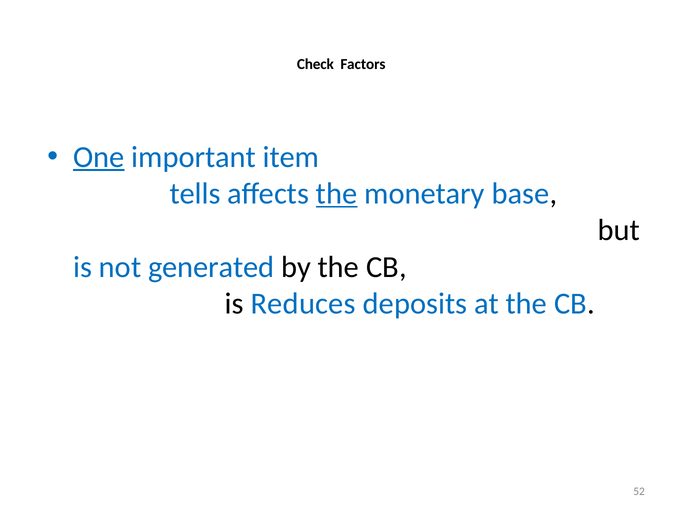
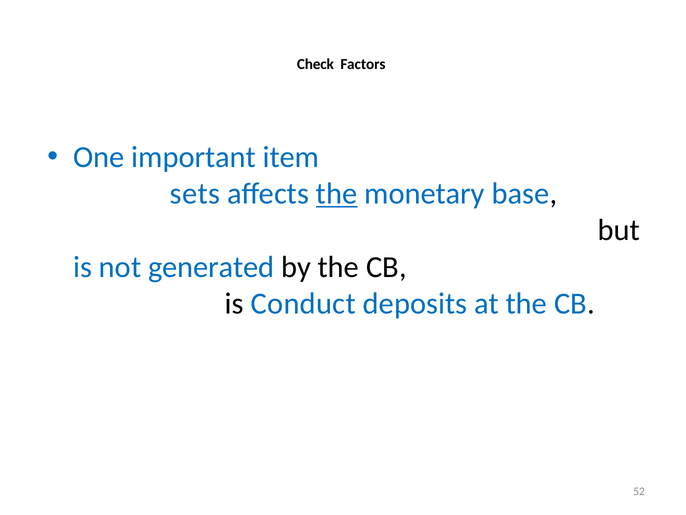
One underline: present -> none (99, 157)
tells: tells -> sets (195, 193)
Reduces: Reduces -> Conduct (303, 303)
